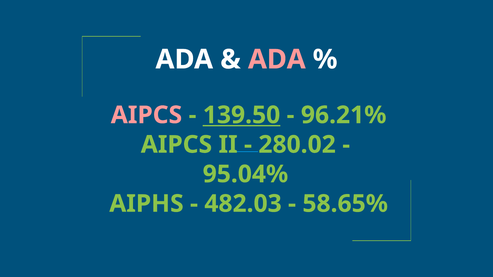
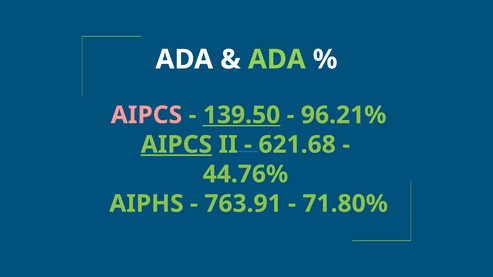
ADA colour: pink -> light green (277, 59)
AIPCS underline: none -> present (176, 145)
280.02: 280.02 -> 621.68 (297, 145)
95.04%: 95.04% -> 44.76% (245, 174)
482.03: 482.03 -> 763.91 (243, 204)
58.65%: 58.65% -> 71.80% (345, 204)
